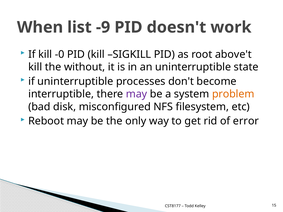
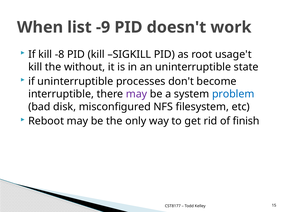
-0: -0 -> -8 (60, 54)
above't: above't -> usage't (233, 54)
problem colour: orange -> blue (233, 94)
error: error -> finish (246, 121)
